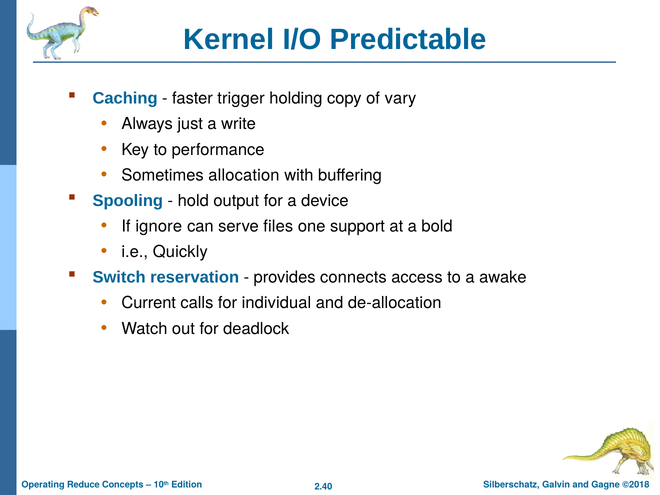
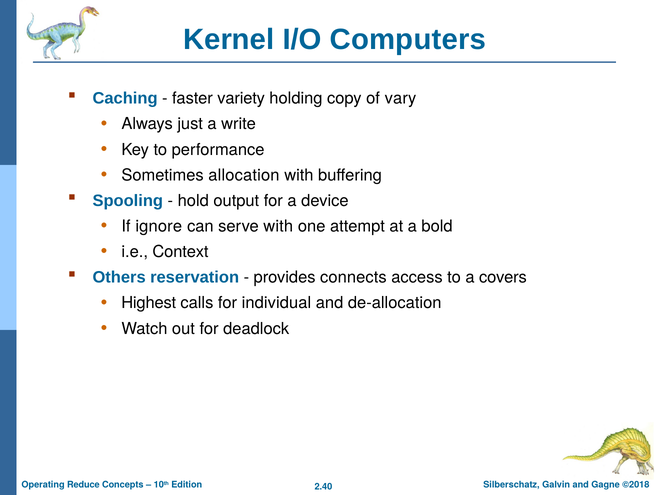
Predictable: Predictable -> Computers (408, 40)
trigger: trigger -> variety (241, 98)
serve files: files -> with (278, 226)
support: support -> attempt (358, 226)
Quickly: Quickly -> Context (180, 252)
Switch: Switch -> Others (119, 277)
awake: awake -> covers (503, 277)
Current: Current -> Highest (149, 303)
